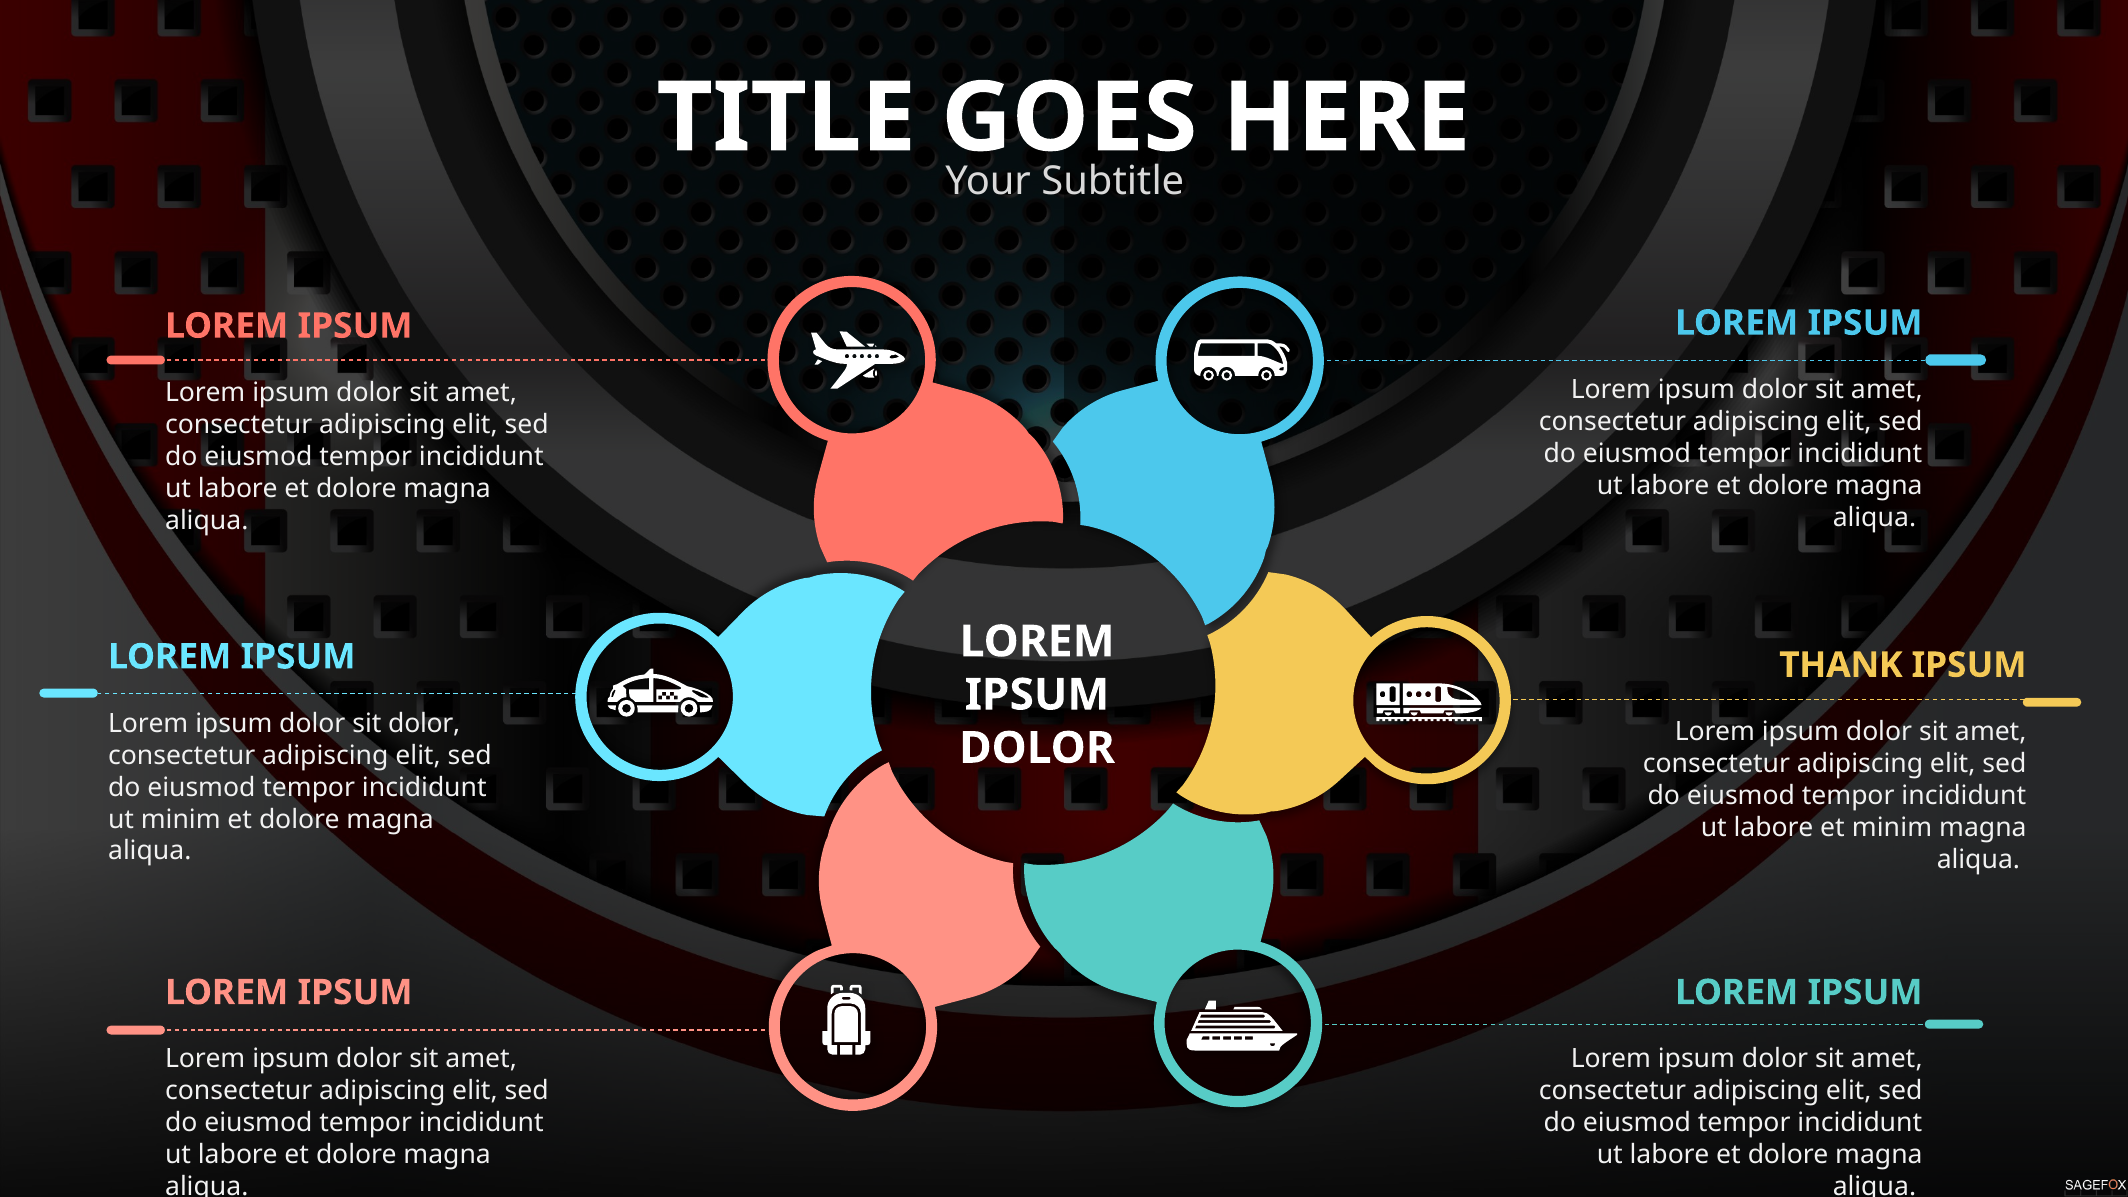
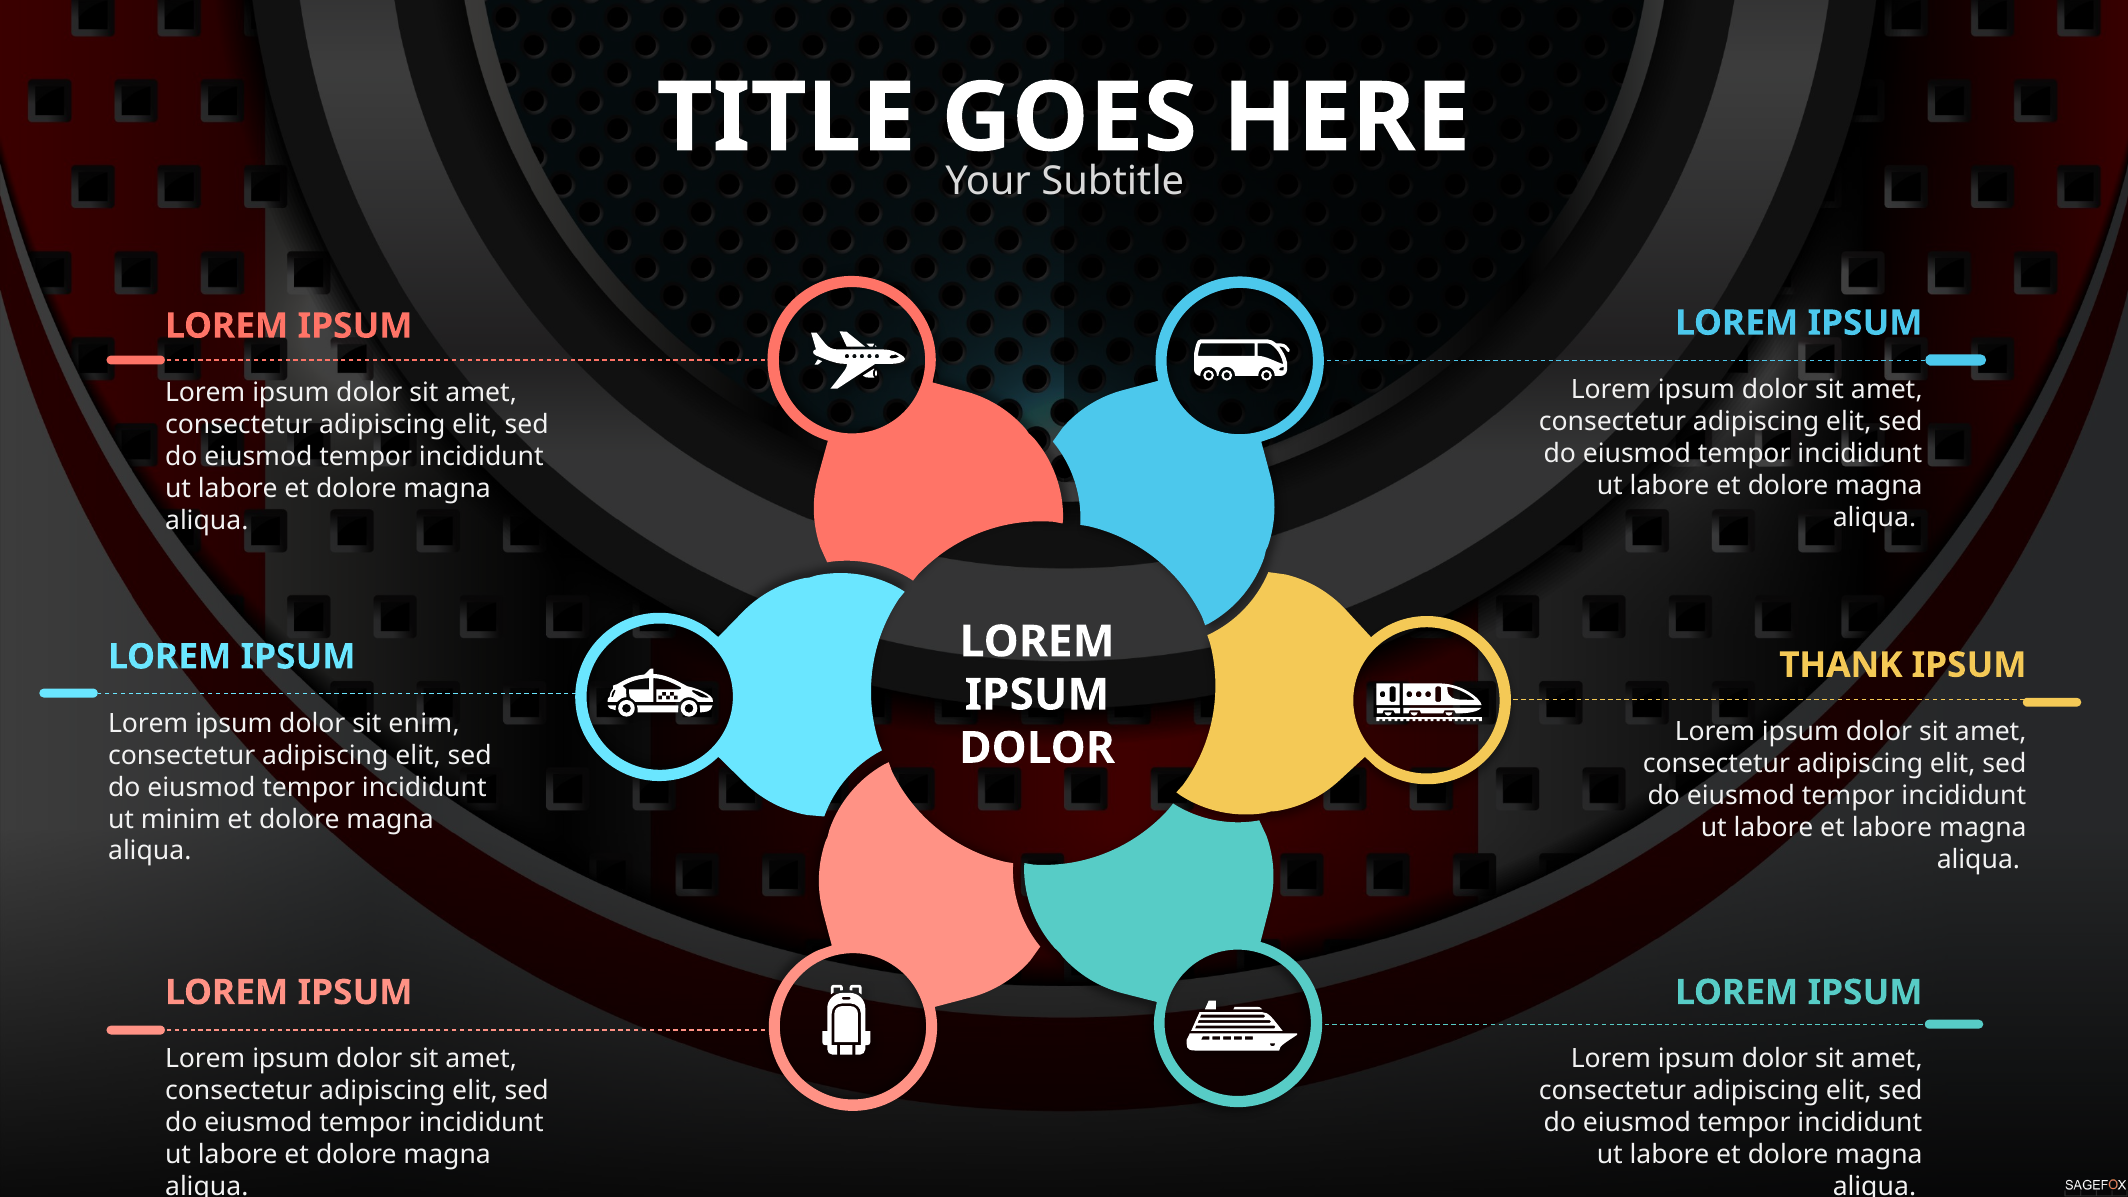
sit dolor: dolor -> enim (424, 723)
et minim: minim -> labore (1892, 828)
